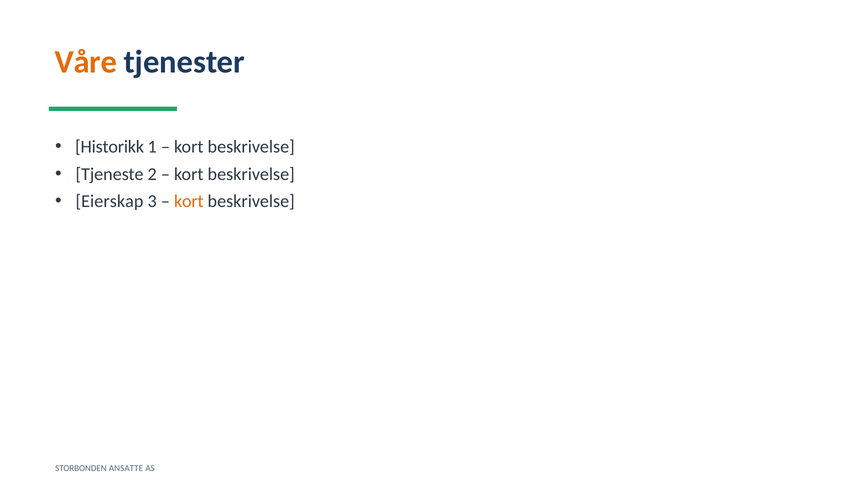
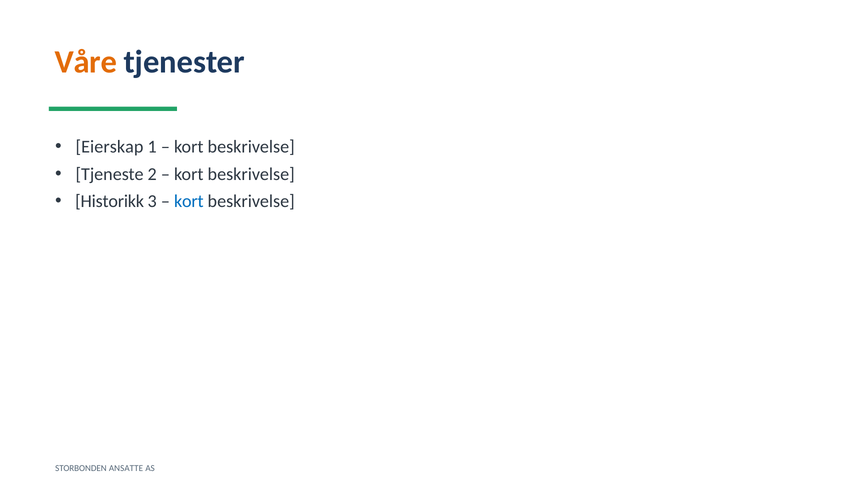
Historikk: Historikk -> Eierskap (110, 147)
Eierskap: Eierskap -> Historikk (110, 201)
kort colour: orange -> blue (189, 201)
